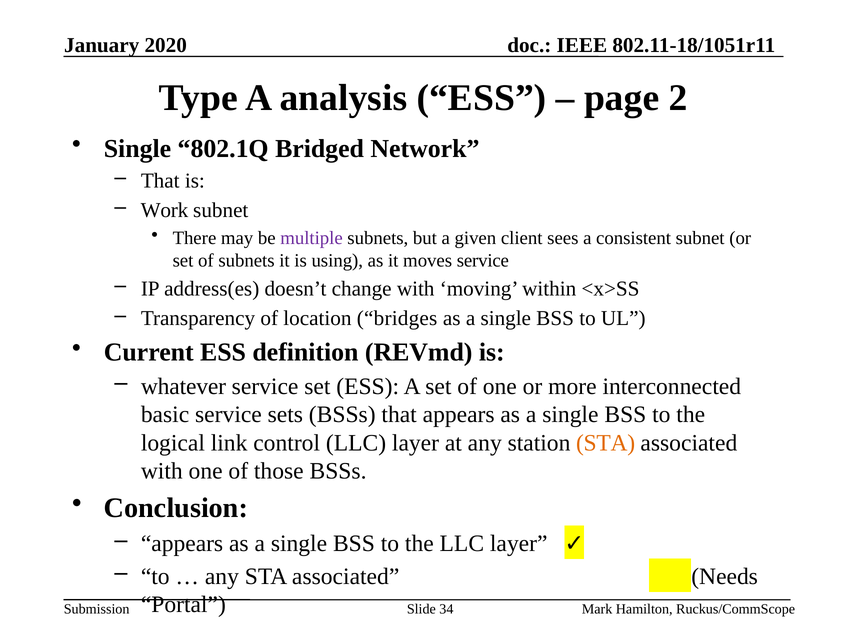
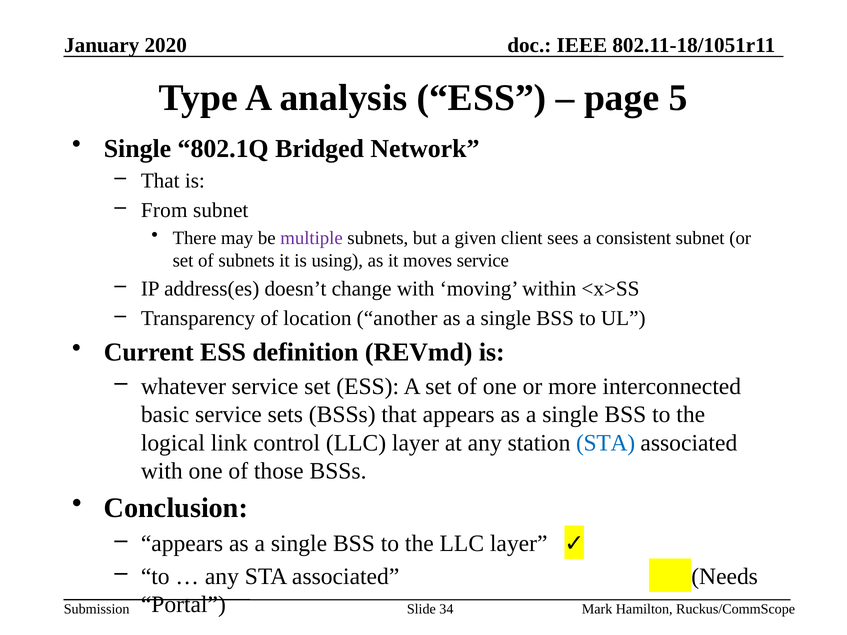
2: 2 -> 5 (678, 98)
Work: Work -> From (164, 210)
bridges: bridges -> another (397, 319)
STA colour: orange -> blue (606, 443)
